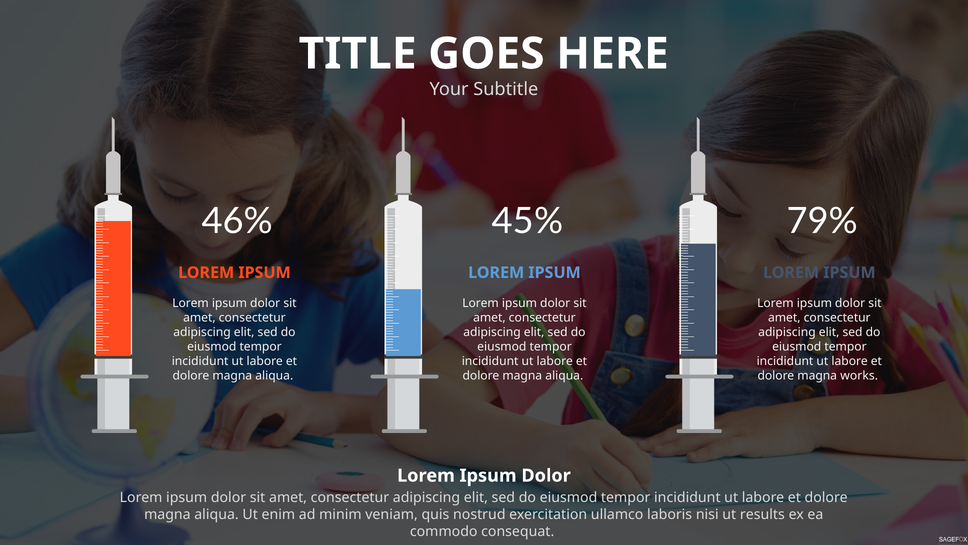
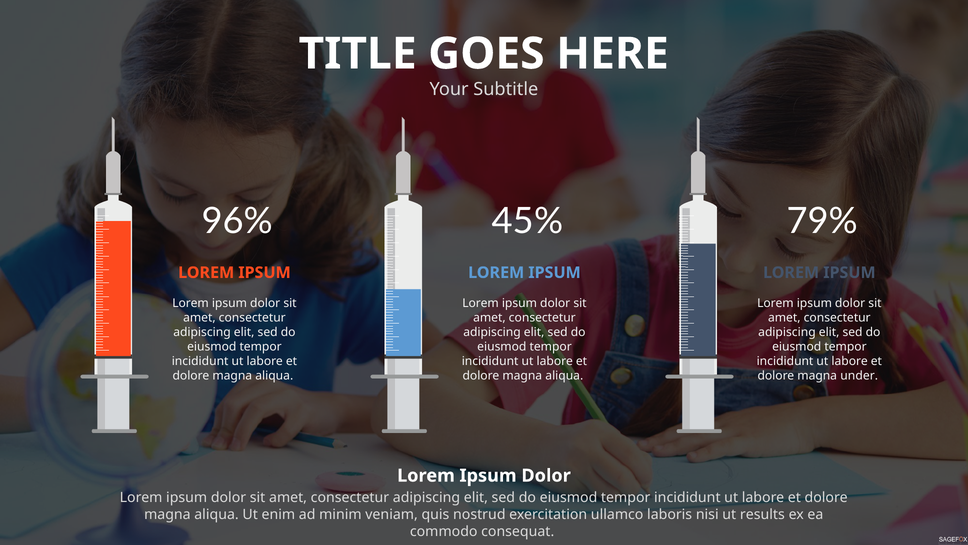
46%: 46% -> 96% (237, 221)
works: works -> under (859, 375)
